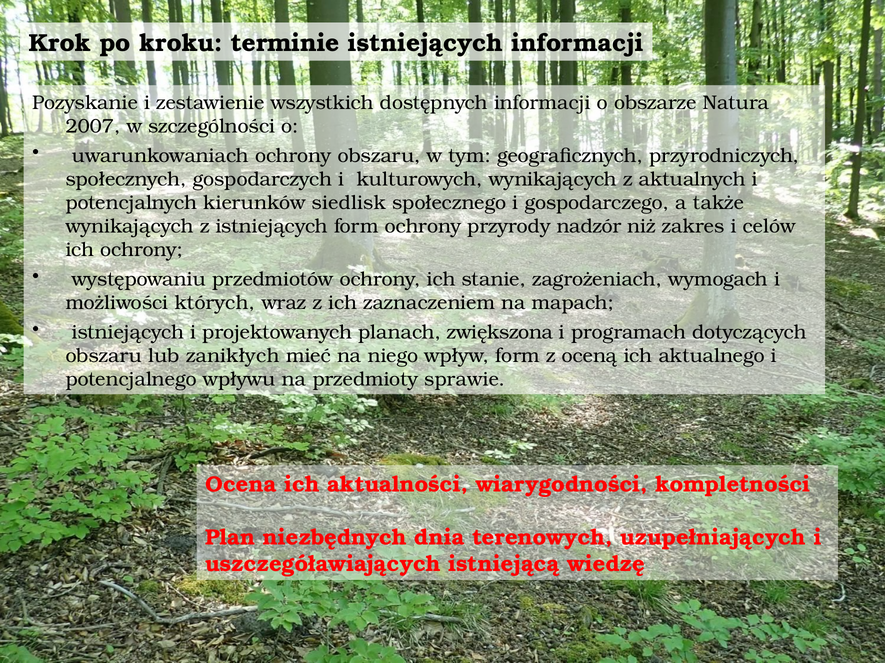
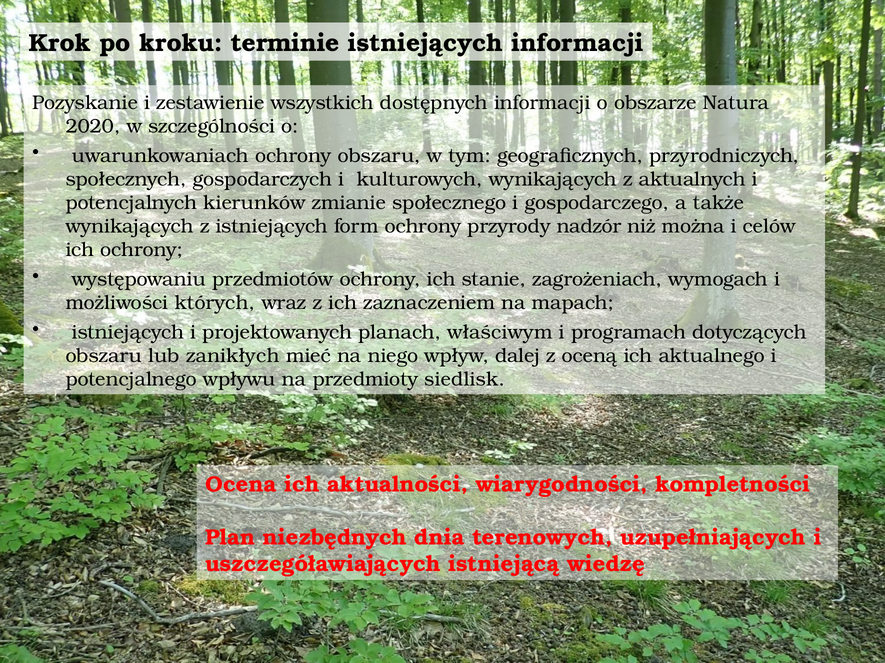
2007: 2007 -> 2020 (93, 126)
siedlisk: siedlisk -> zmianie (349, 203)
zakres: zakres -> można (693, 227)
zwiększona: zwiększona -> właściwym (500, 333)
wpływ form: form -> dalej (518, 356)
sprawie: sprawie -> siedlisk (465, 380)
